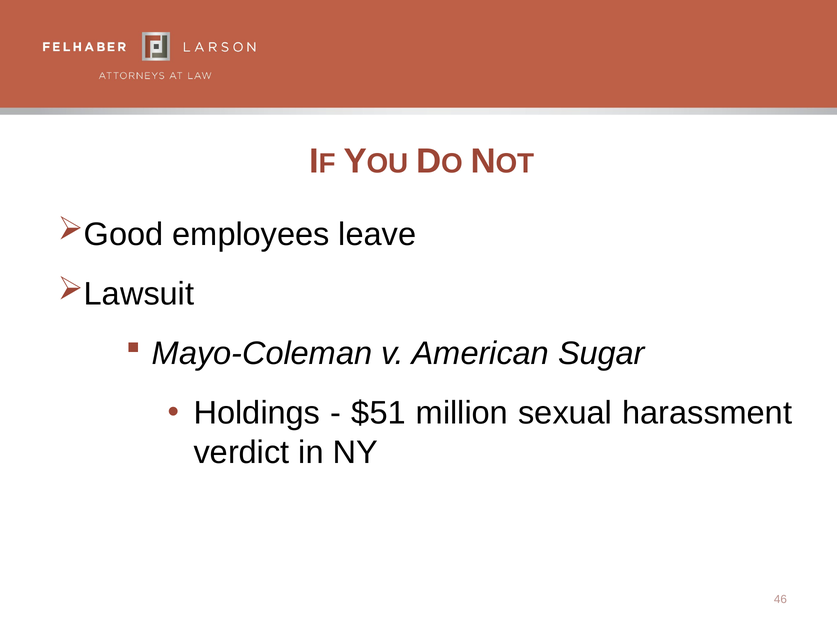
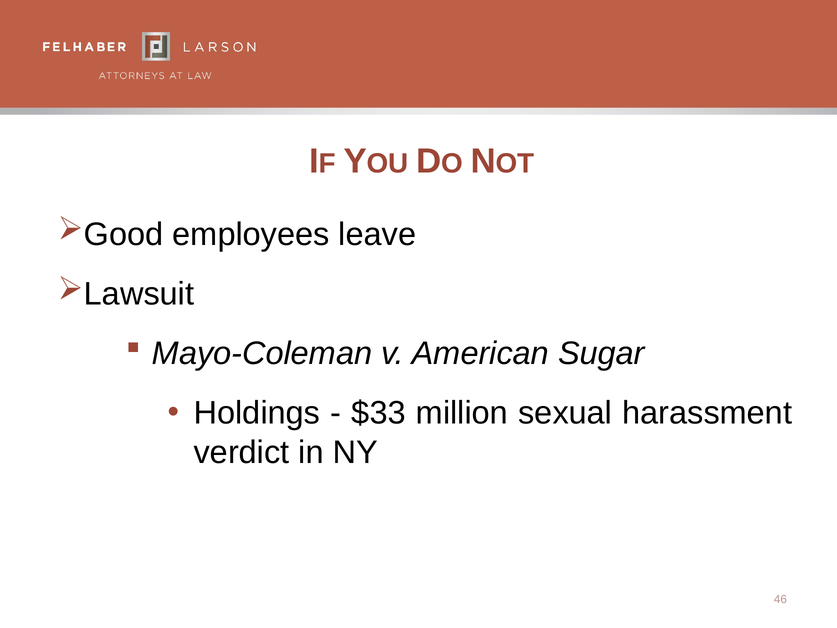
$51: $51 -> $33 (379, 413)
